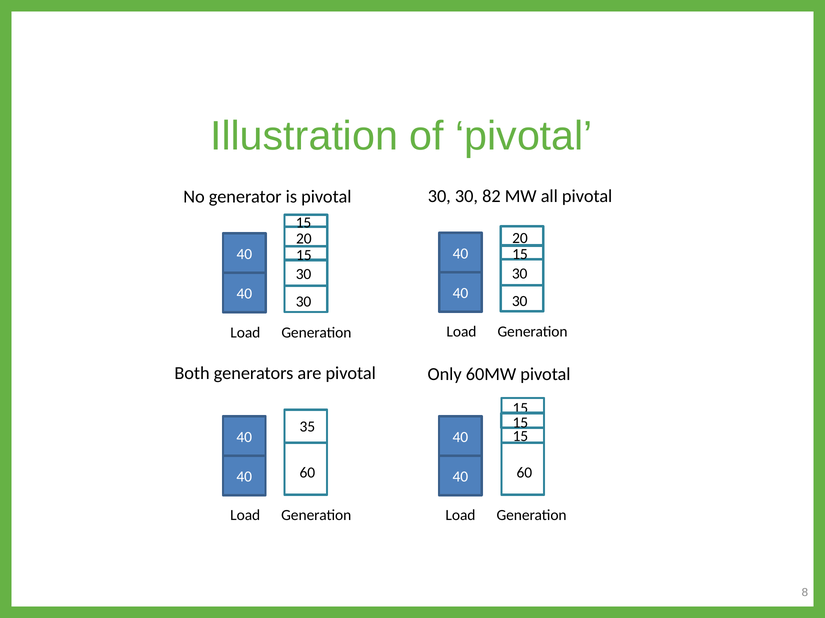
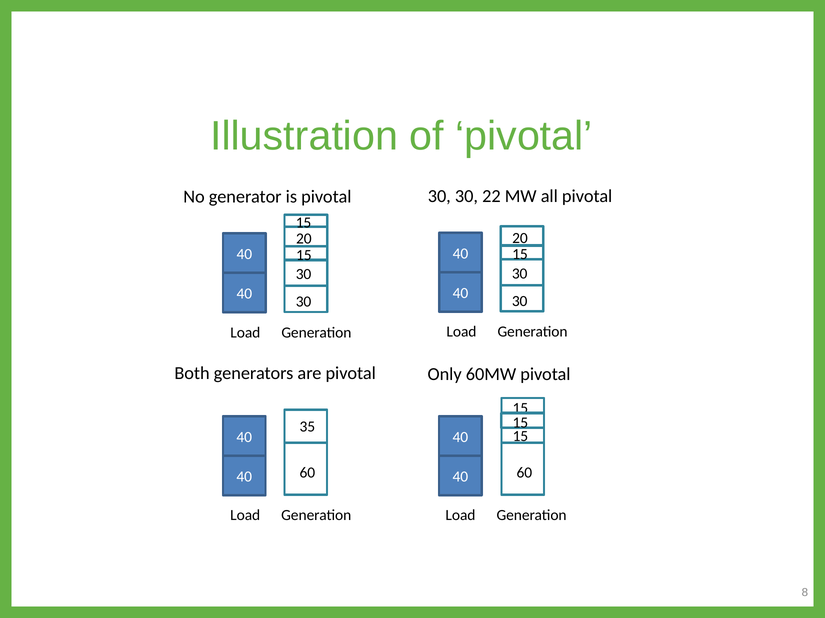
82: 82 -> 22 (491, 197)
